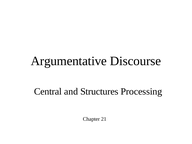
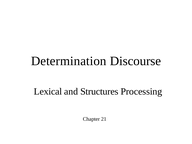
Argumentative: Argumentative -> Determination (69, 61)
Central: Central -> Lexical (48, 91)
